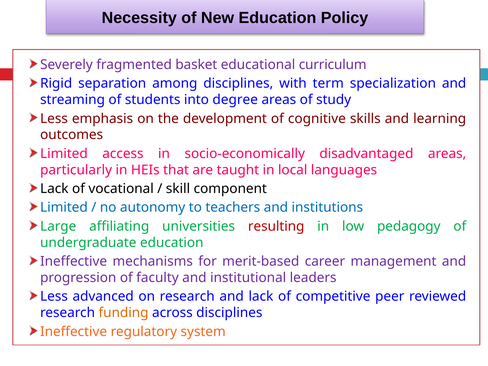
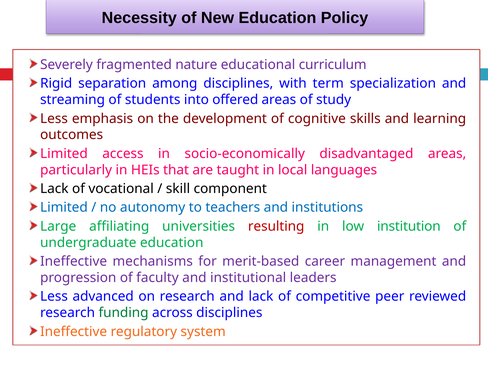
basket: basket -> nature (196, 65)
degree: degree -> offered (235, 100)
pedagogy: pedagogy -> institution (409, 226)
funding colour: orange -> green (124, 313)
